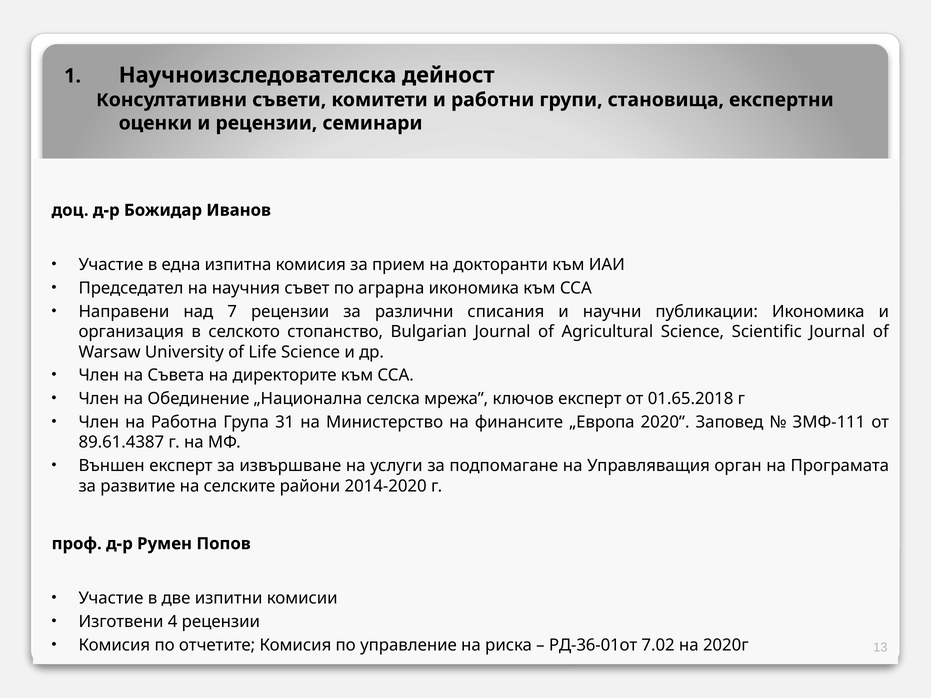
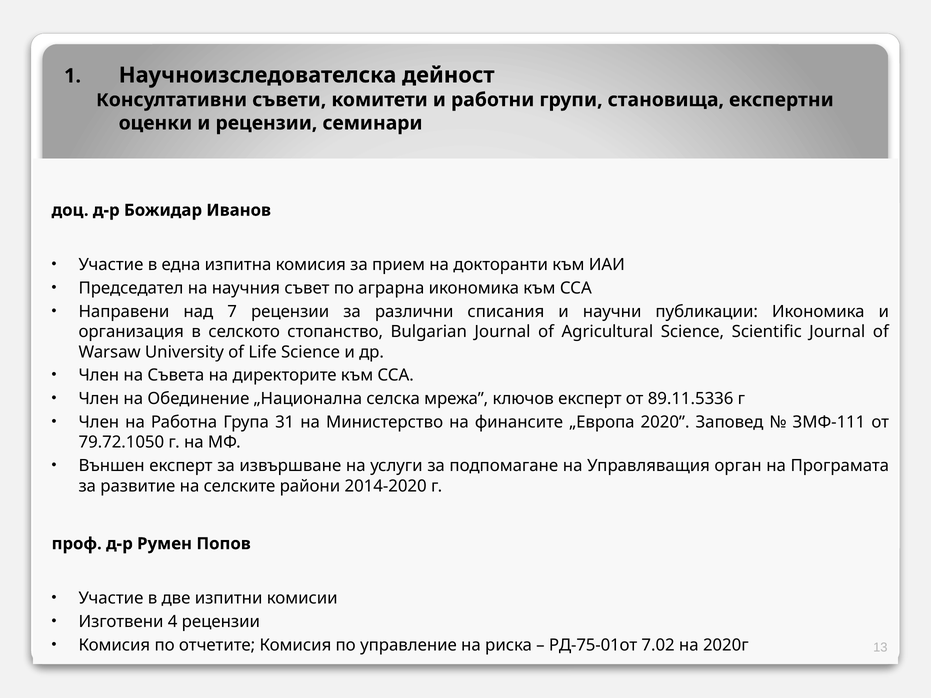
01.65.2018: 01.65.2018 -> 89.11.5336 (691, 399)
89.61.4387: 89.61.4387 -> 79.72.1050 (121, 443)
РД-36-01от: РД-36-01от -> РД-75-01от (593, 645)
